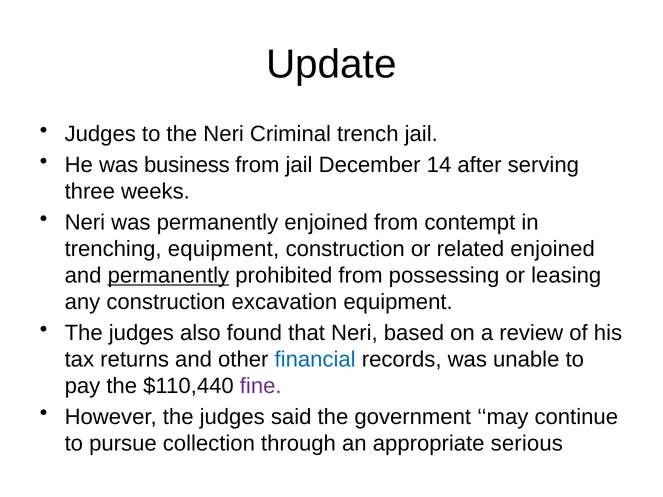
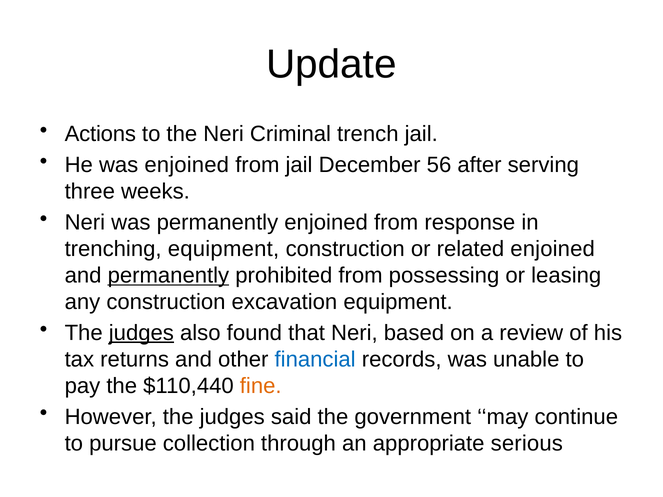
Judges: Judges -> Actions (100, 134)
was business: business -> enjoined (187, 165)
14: 14 -> 56 (439, 165)
contempt: contempt -> response (470, 223)
judges underline: none -> present (141, 333)
fine colour: purple -> orange (261, 386)
